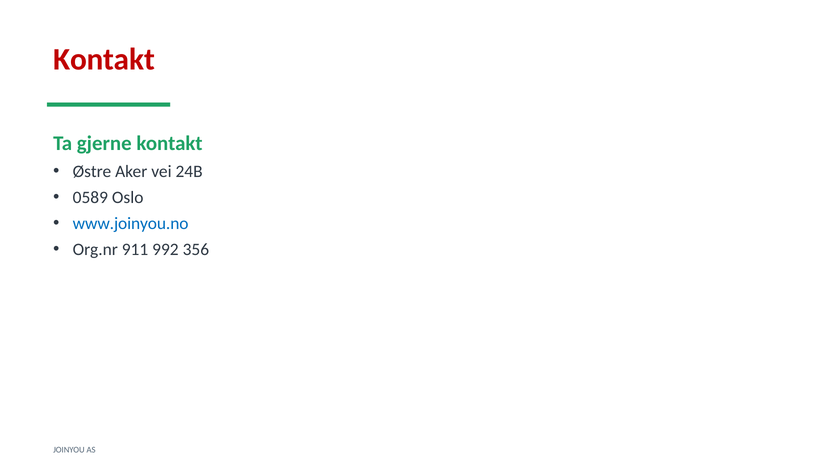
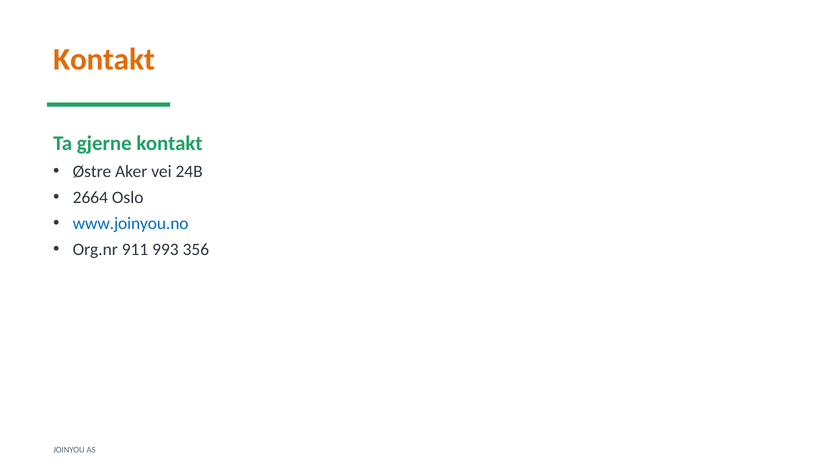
Kontakt colour: red -> orange (104, 60)
0589: 0589 -> 2664 (90, 198)
992: 992 -> 993 (165, 250)
